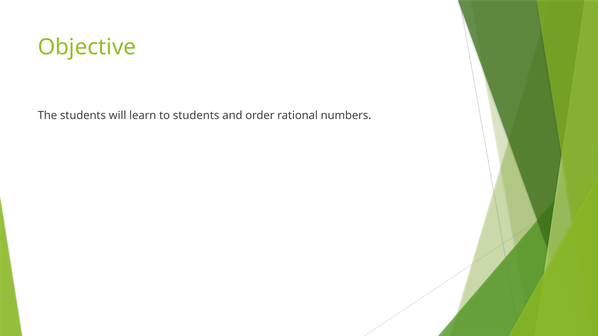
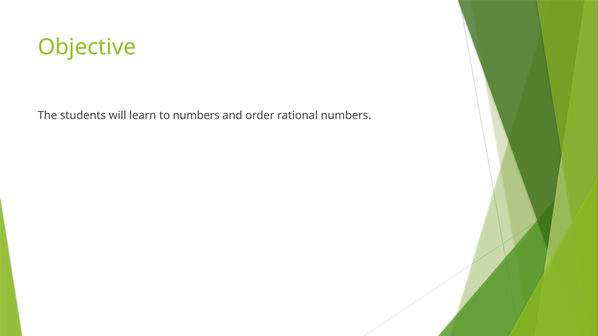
to students: students -> numbers (196, 116)
